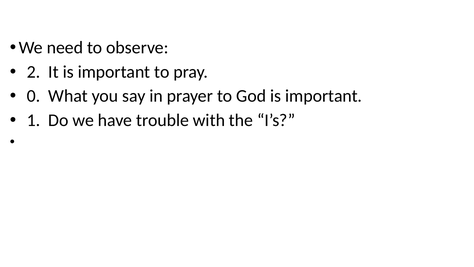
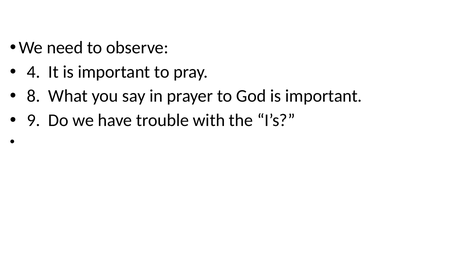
2: 2 -> 4 (34, 72)
0: 0 -> 8 (34, 96)
1: 1 -> 9 (34, 120)
